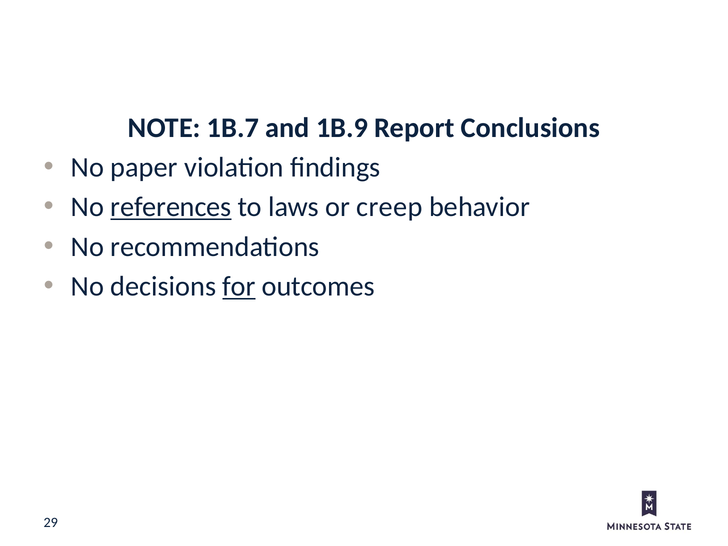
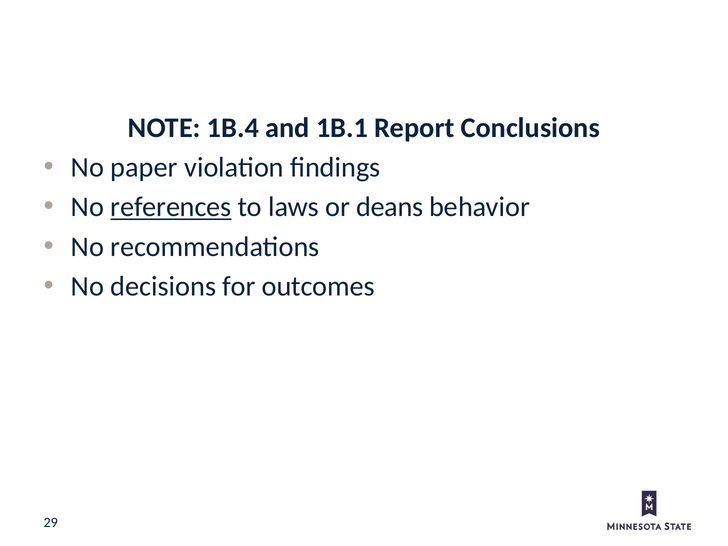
1B.7: 1B.7 -> 1B.4 (233, 128)
1B.9: 1B.9 -> 1B.1 (342, 128)
creep: creep -> deans (390, 207)
for underline: present -> none (239, 286)
